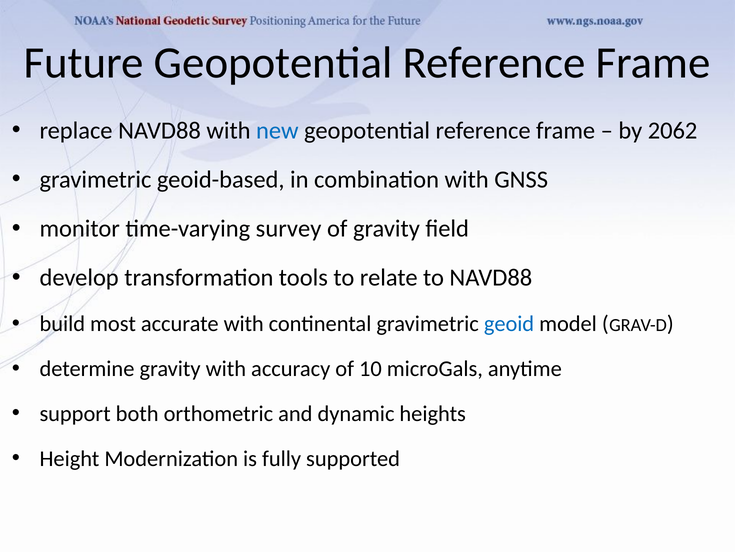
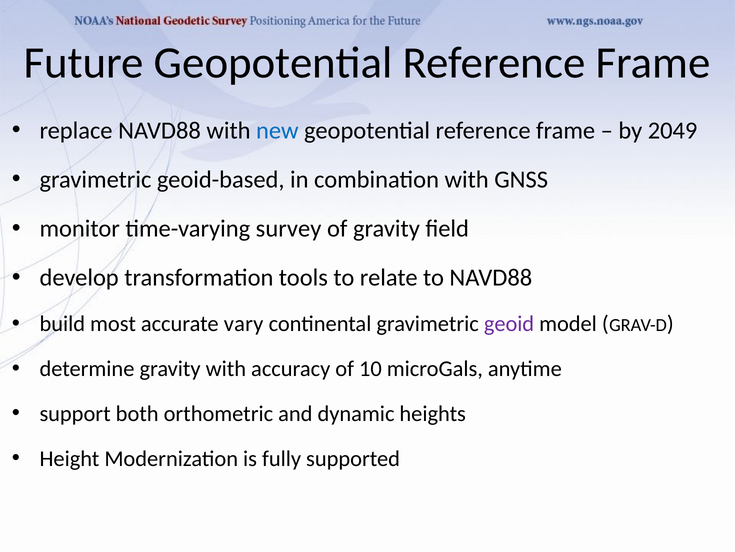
2062: 2062 -> 2049 (673, 130)
accurate with: with -> vary (244, 323)
geoid colour: blue -> purple (509, 323)
